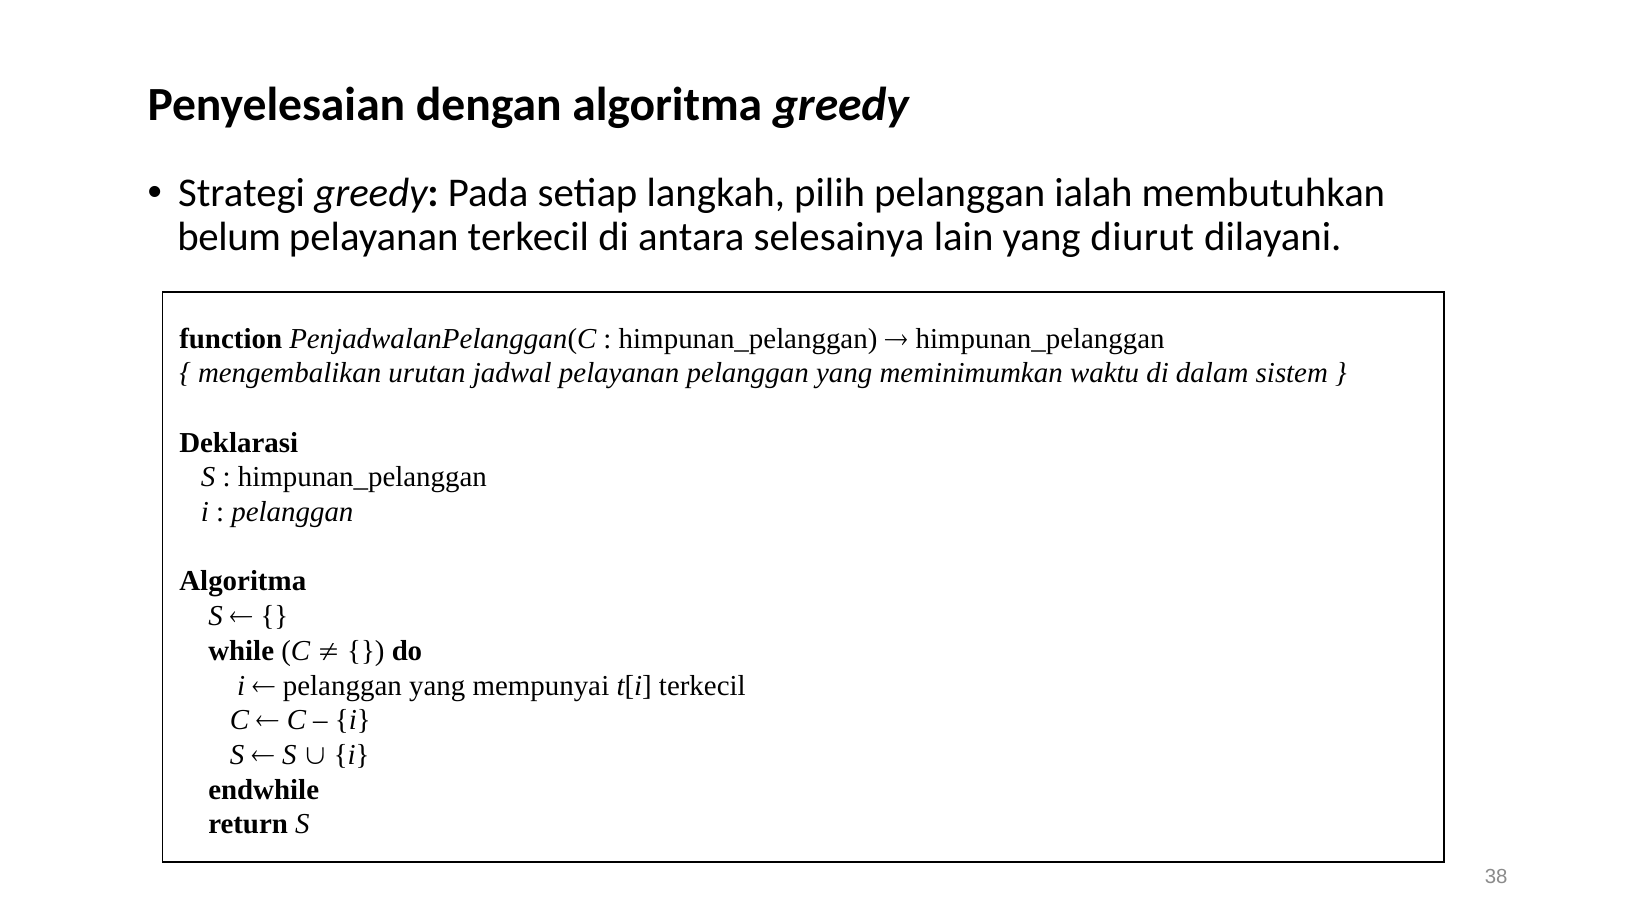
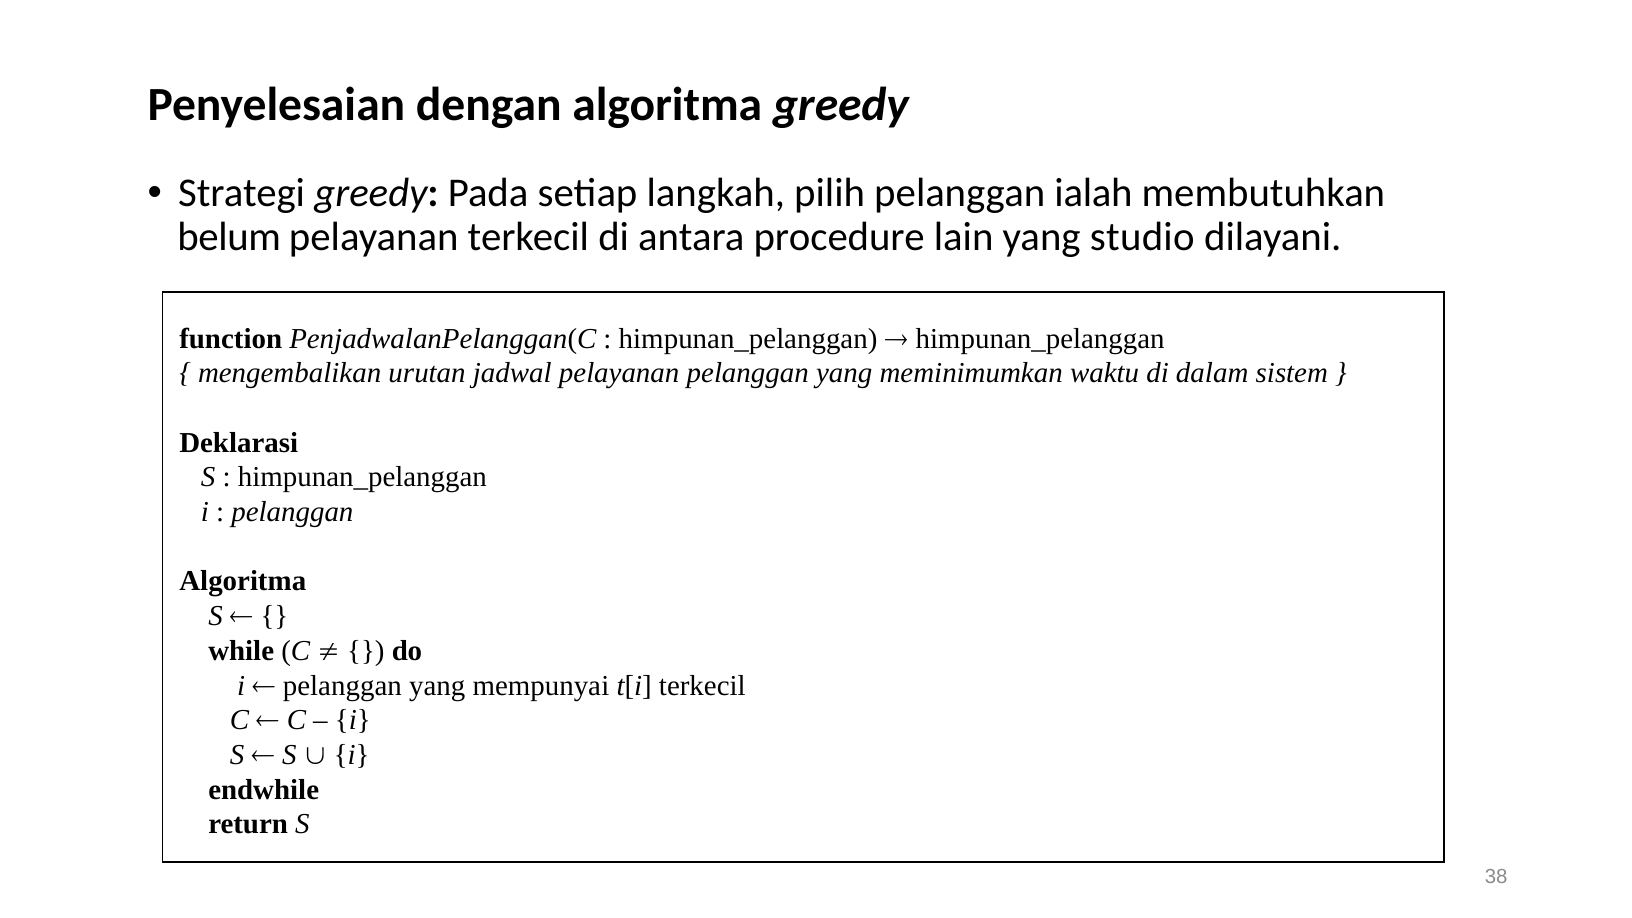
selesainya: selesainya -> procedure (839, 237)
diurut: diurut -> studio (1142, 237)
